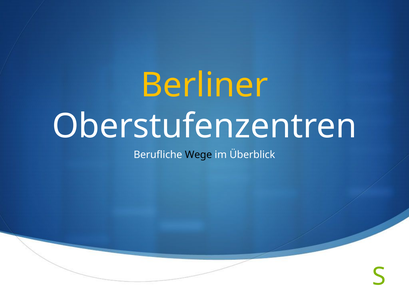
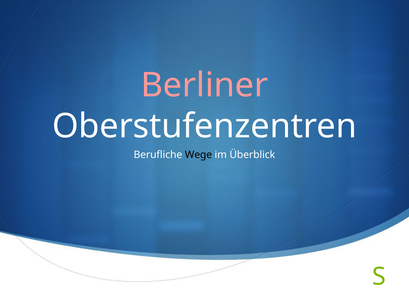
Berliner colour: yellow -> pink (204, 85)
